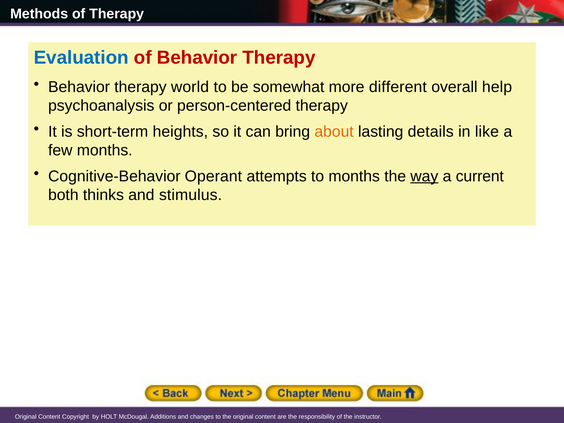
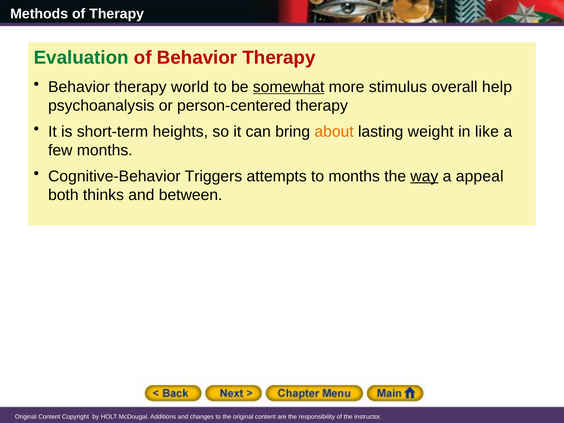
Evaluation colour: blue -> green (81, 58)
somewhat underline: none -> present (289, 87)
different: different -> stimulus (398, 87)
details: details -> weight (431, 132)
Operant: Operant -> Triggers (213, 176)
current: current -> appeal (480, 176)
stimulus: stimulus -> between (191, 195)
